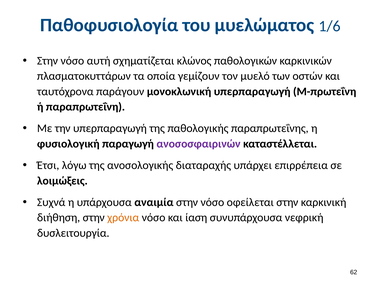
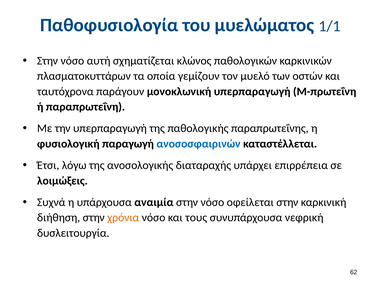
1/6: 1/6 -> 1/1 (330, 26)
ανοσοσφαιρινών colour: purple -> blue (199, 144)
ίαση: ίαση -> τους (196, 218)
